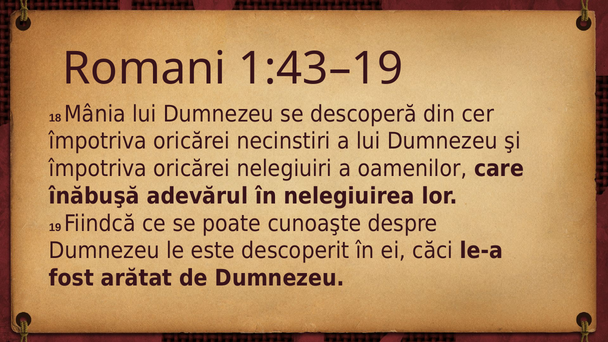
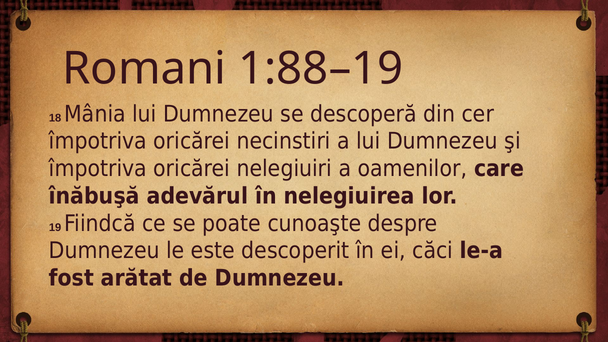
1:43–19: 1:43–19 -> 1:88–19 (321, 69)
